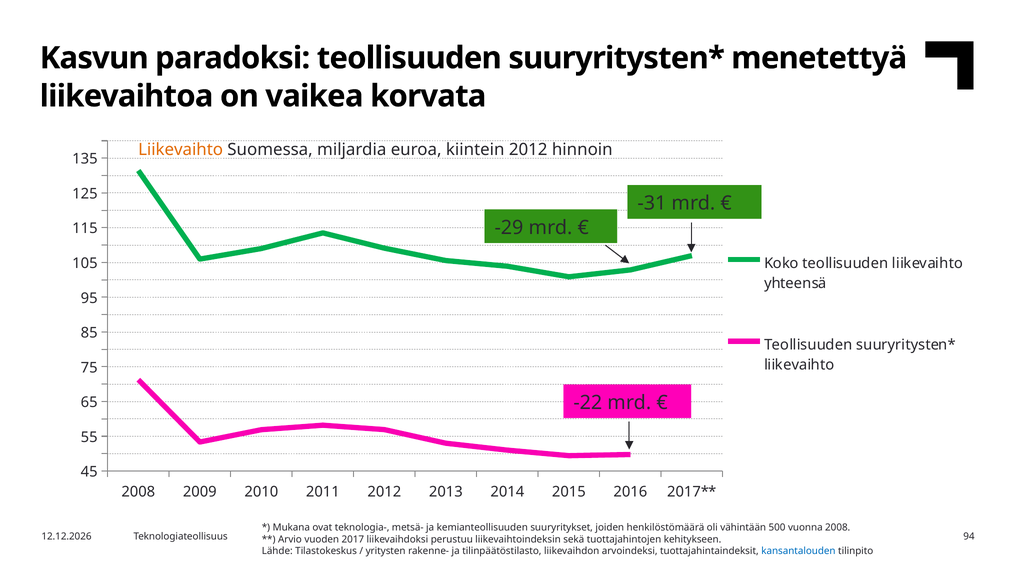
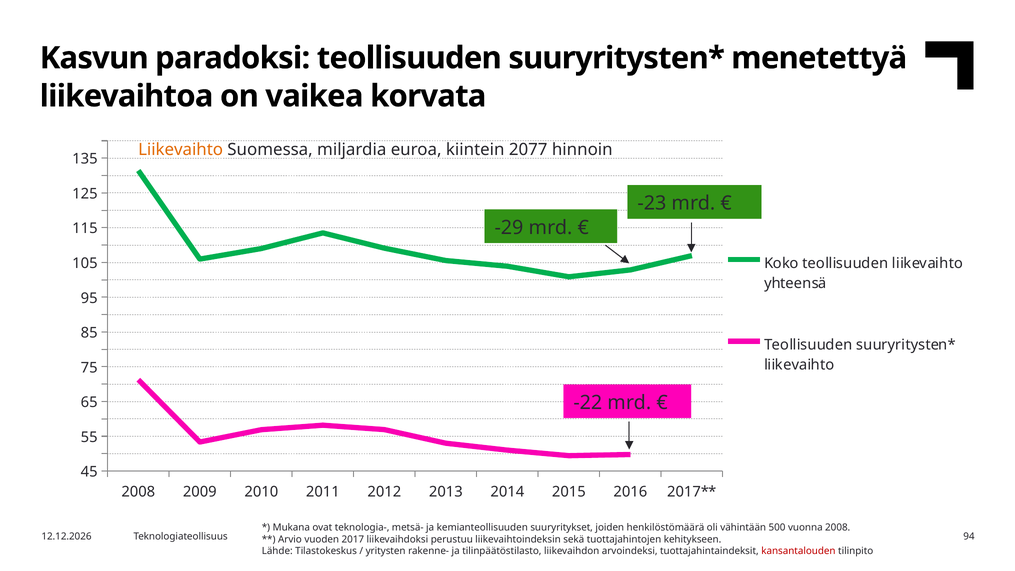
kiintein 2012: 2012 -> 2077 (528, 150)
-31: -31 -> -23 (652, 203)
kansantalouden colour: blue -> red (798, 551)
